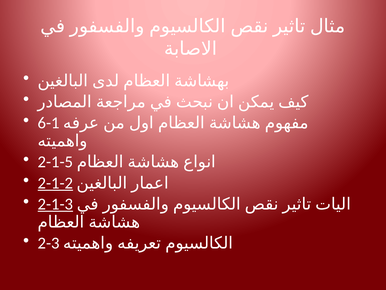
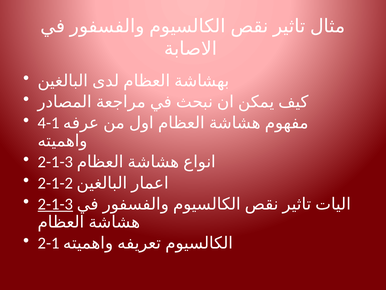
6-1: 6-1 -> 4-1 (49, 123)
2-1-5: 2-1-5 -> 2-1-3 (55, 162)
2-1-2 underline: present -> none (55, 183)
2-3: 2-3 -> 2-1 (49, 243)
